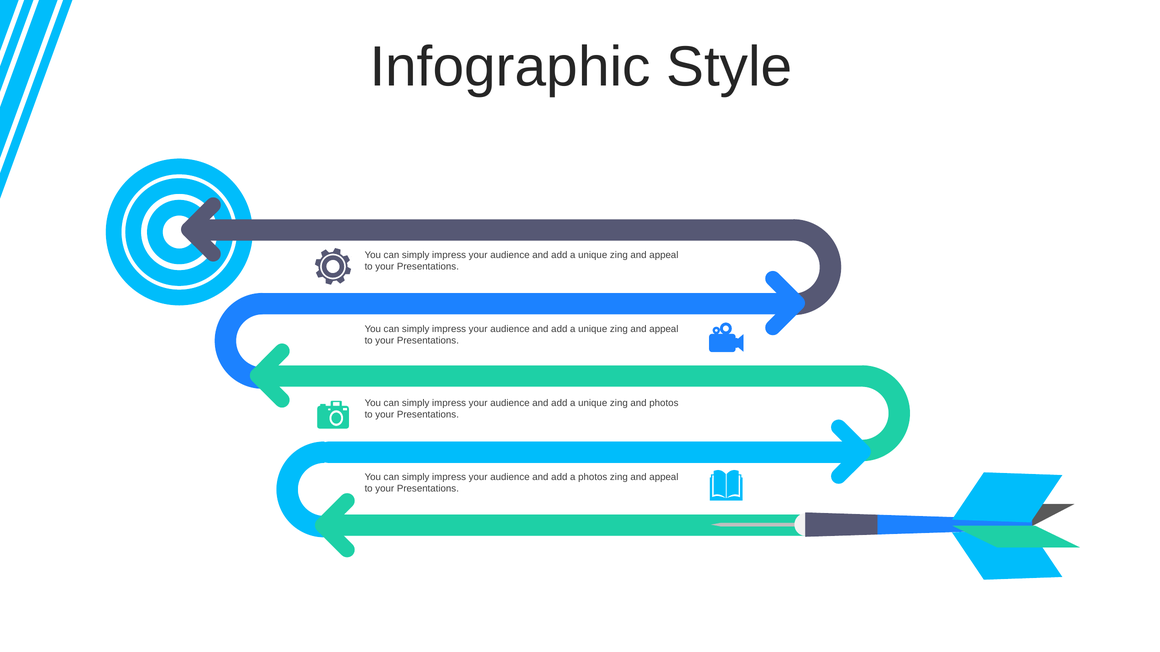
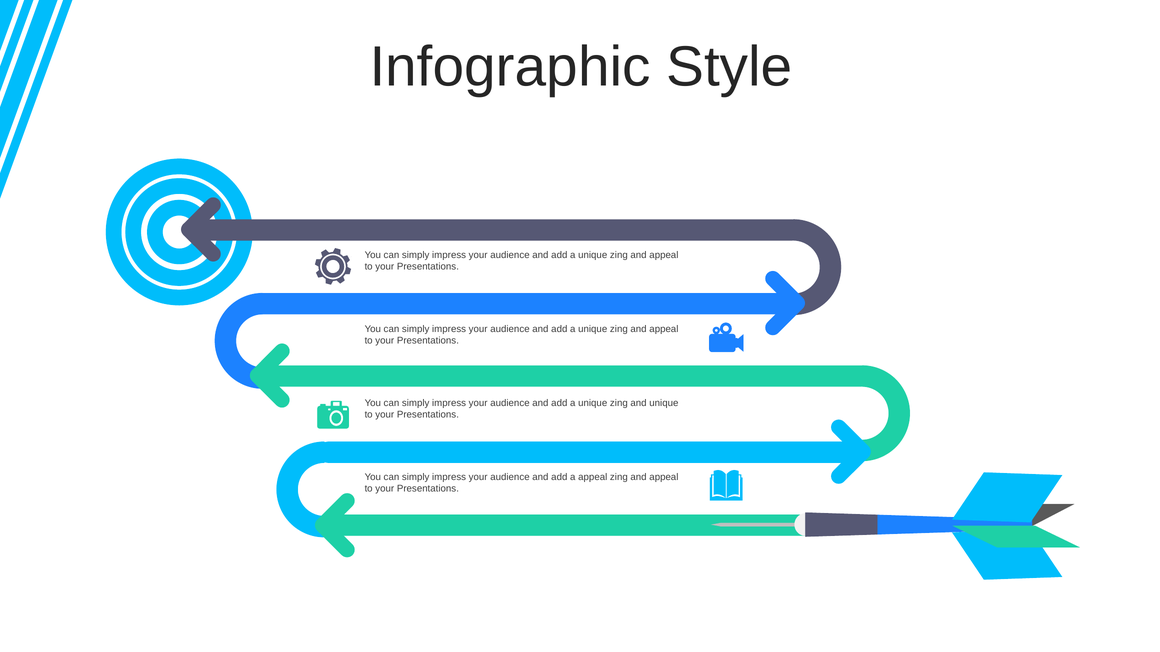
and photos: photos -> unique (664, 403)
a photos: photos -> appeal (593, 477)
